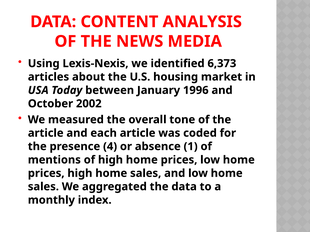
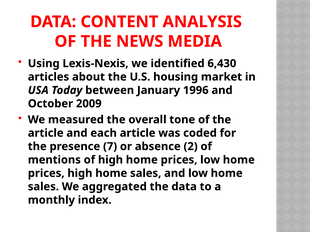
6,373: 6,373 -> 6,430 (222, 64)
2002: 2002 -> 2009 (89, 104)
4: 4 -> 7 (110, 147)
1: 1 -> 2 (191, 147)
